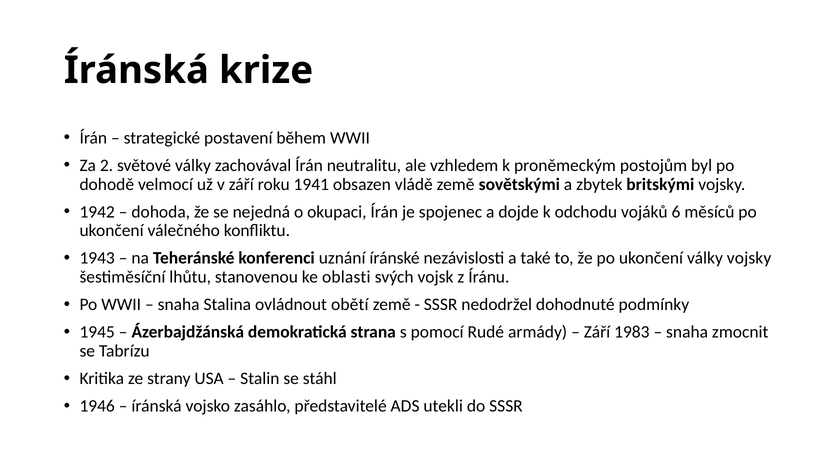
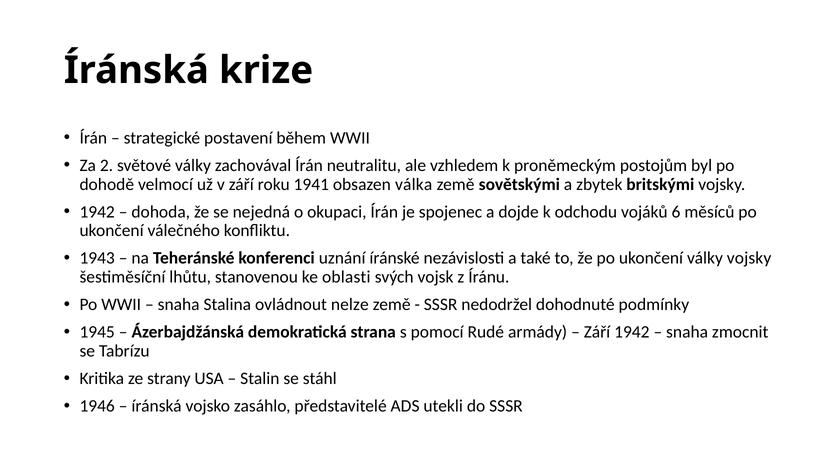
vládě: vládě -> válka (414, 184)
obětí: obětí -> nelze (350, 305)
Září 1983: 1983 -> 1942 (632, 332)
